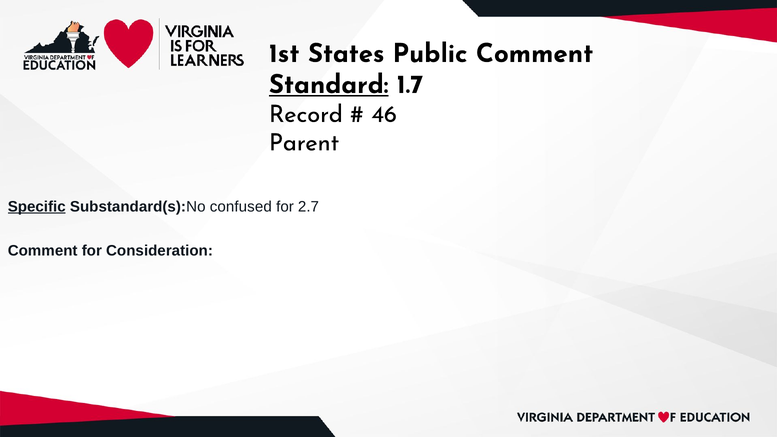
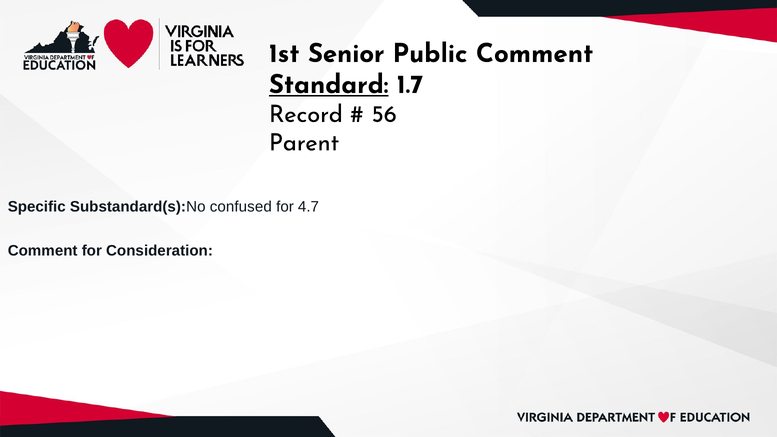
States: States -> Senior (346, 53)
46: 46 -> 56 (384, 114)
Specific underline: present -> none (37, 207)
2.7: 2.7 -> 4.7 (308, 207)
